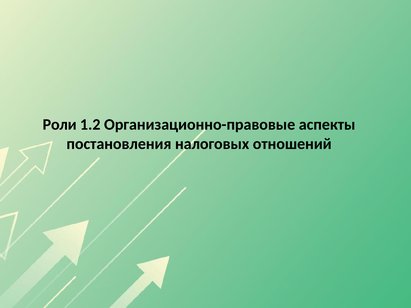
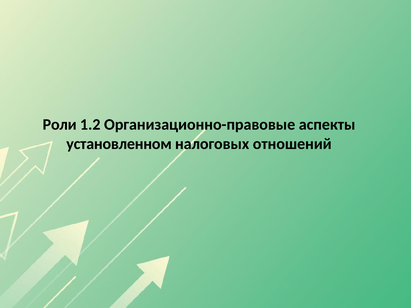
постановления: постановления -> установленном (119, 144)
